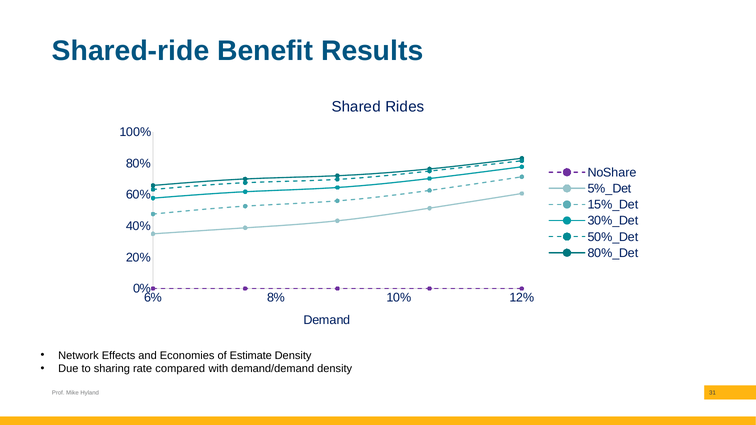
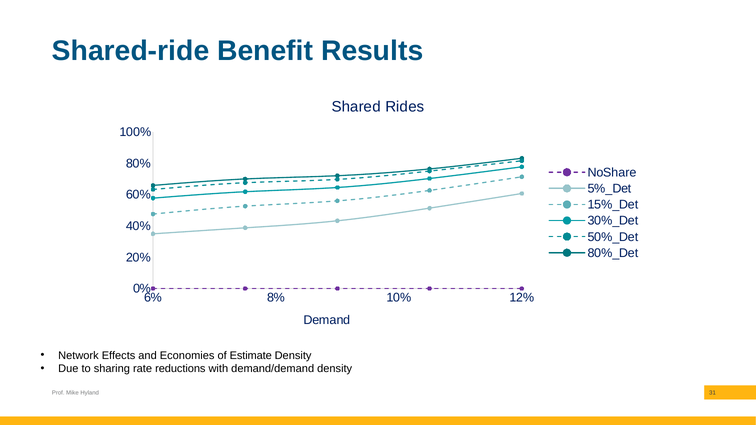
compared: compared -> reductions (180, 369)
